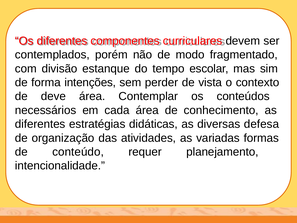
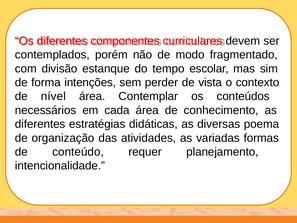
deve: deve -> nível (53, 96)
defesa: defesa -> poema (262, 124)
